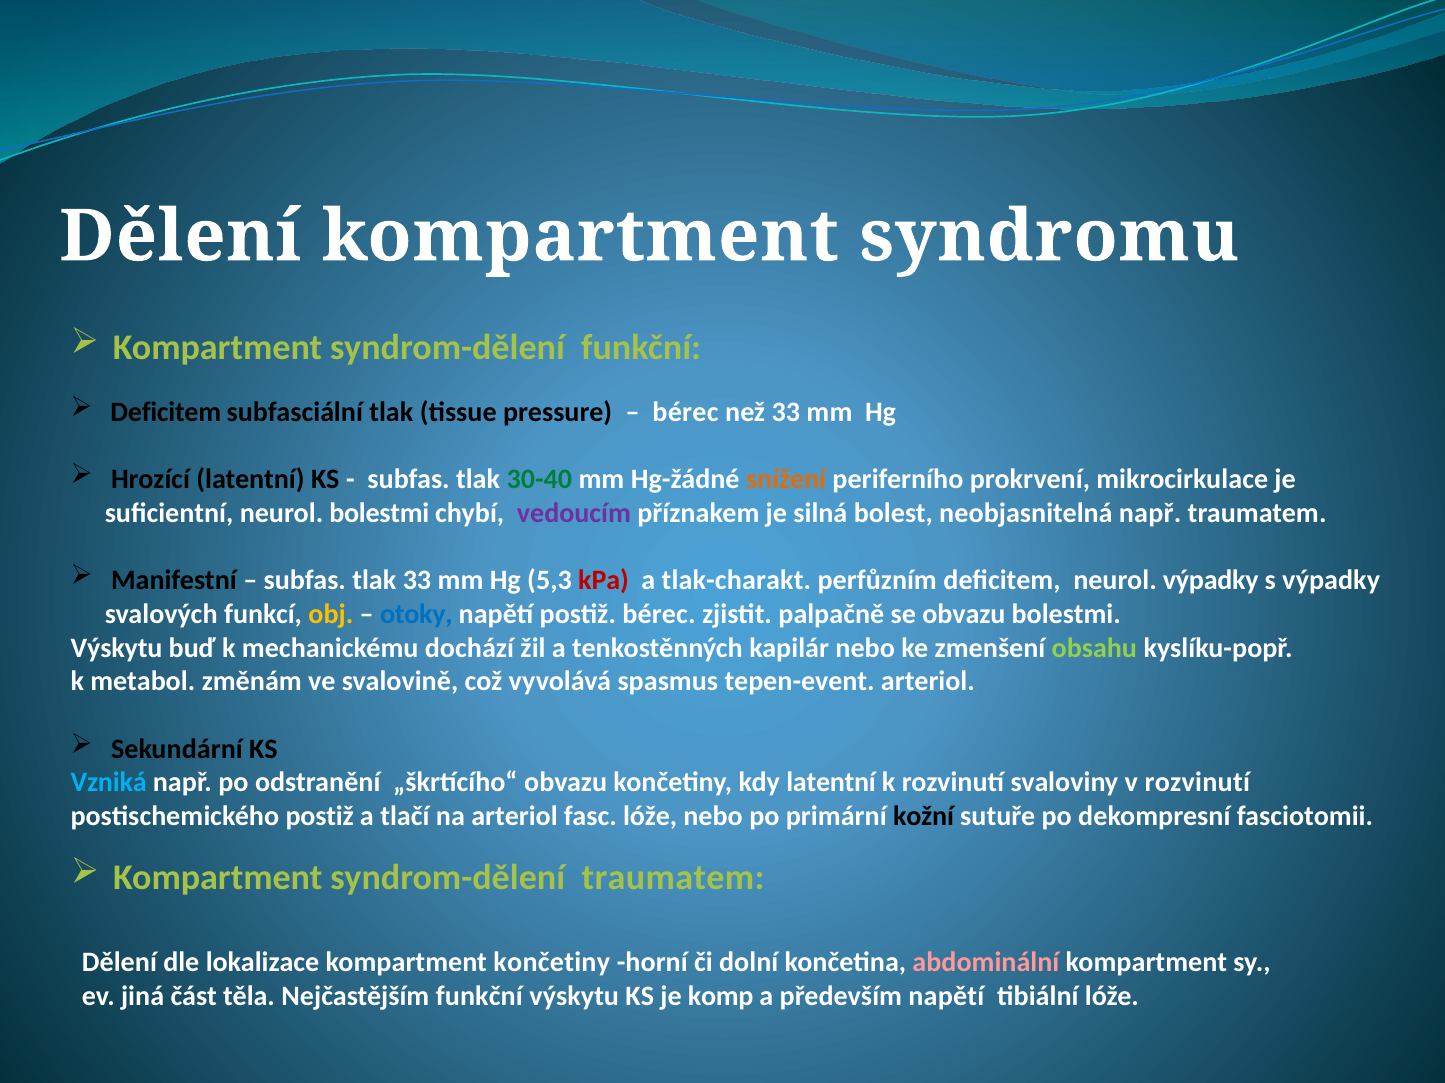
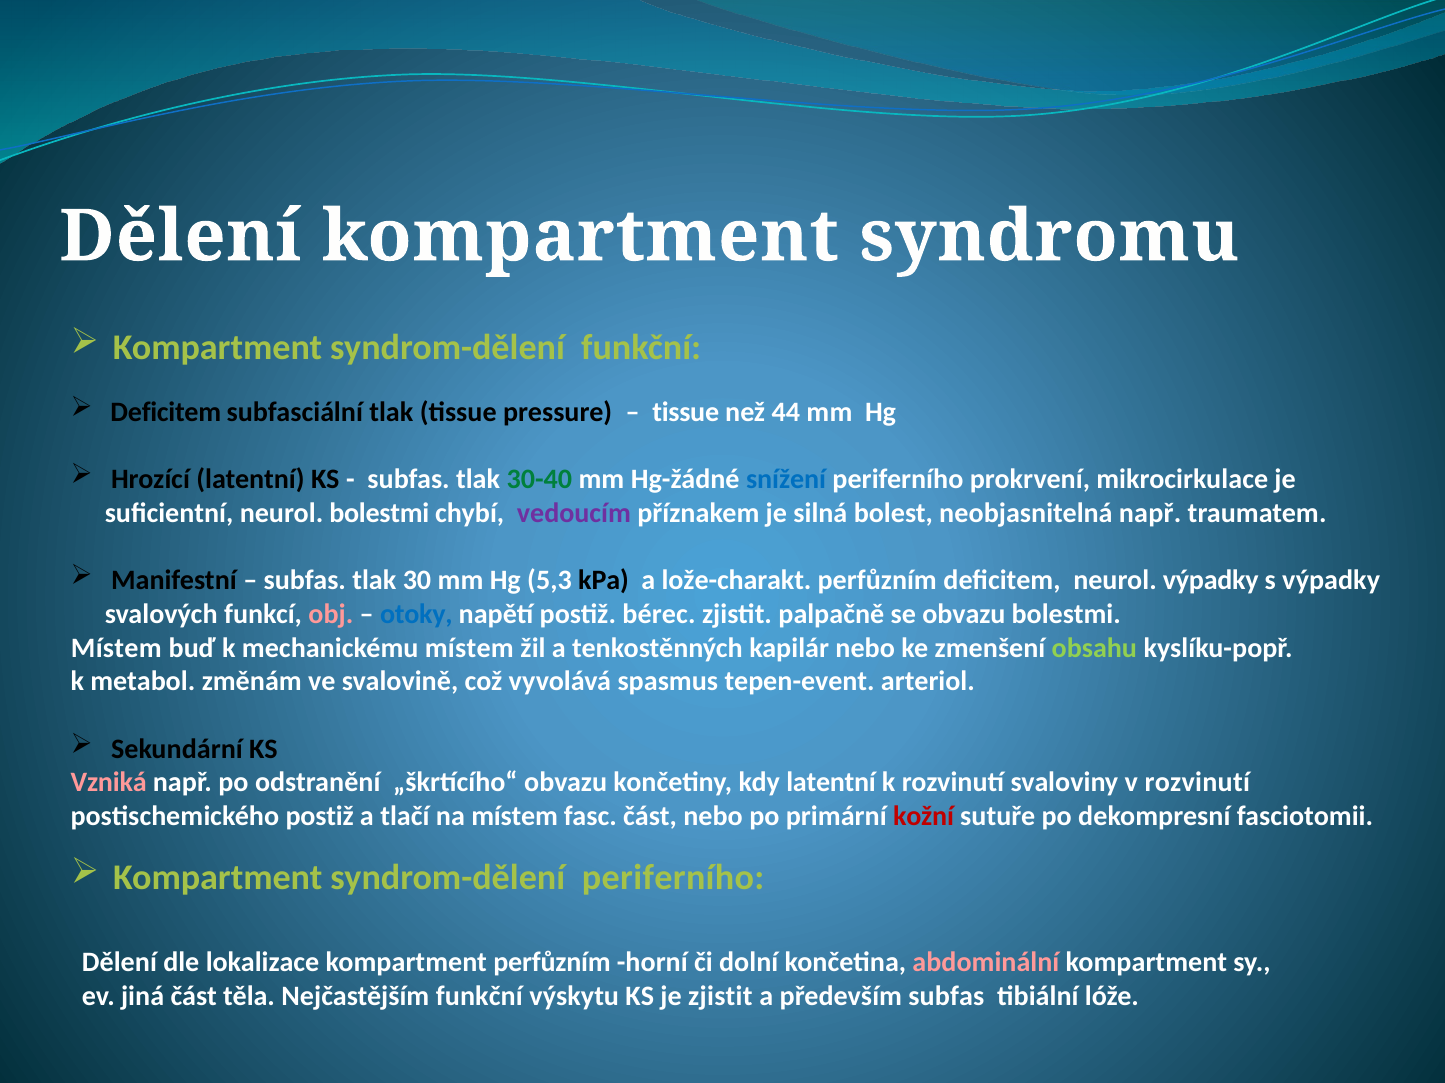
bérec: bérec -> tissue (686, 412)
než 33: 33 -> 44 (786, 412)
snížení colour: orange -> blue (786, 480)
tlak 33: 33 -> 30 (417, 581)
kPa colour: red -> black (604, 581)
tlak-charakt: tlak-charakt -> lože-charakt (737, 581)
obj colour: yellow -> pink (331, 614)
Výskytu: Výskytu -> Místem (116, 648)
mechanickému dochází: dochází -> místem (469, 648)
Vzniká colour: light blue -> pink (109, 783)
na arteriol: arteriol -> místem (515, 817)
fasc lóže: lóže -> část (650, 817)
kožní colour: black -> red (924, 817)
syndrom-dělení traumatem: traumatem -> periferního (673, 878)
kompartment končetiny: končetiny -> perfůzním (552, 963)
je komp: komp -> zjistit (720, 997)
především napětí: napětí -> subfas (946, 997)
